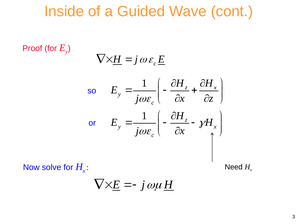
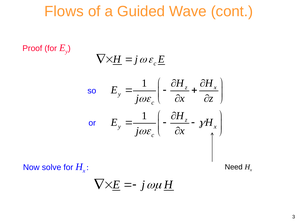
Inside: Inside -> Flows (64, 11)
